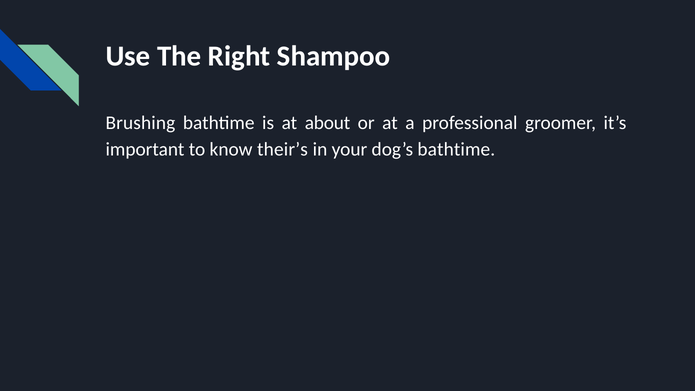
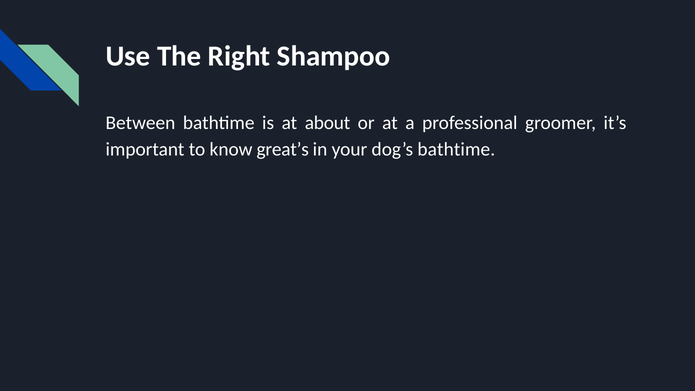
Brushing: Brushing -> Between (140, 123)
their’s: their’s -> great’s (283, 149)
